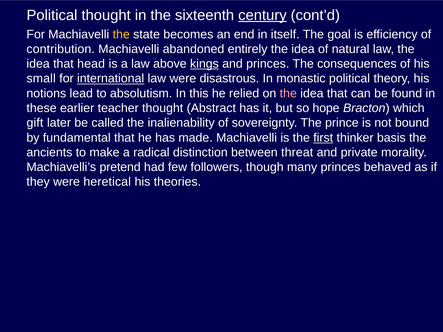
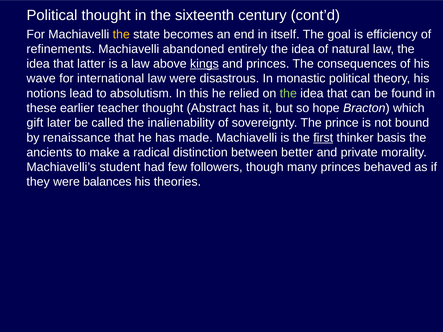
century underline: present -> none (262, 15)
contribution: contribution -> refinements (61, 49)
head: head -> latter (91, 64)
small: small -> wave (41, 79)
international underline: present -> none (111, 79)
the colour: pink -> light green (288, 93)
fundamental: fundamental -> renaissance (77, 138)
threat: threat -> better (297, 153)
pretend: pretend -> student (120, 167)
heretical: heretical -> balances (107, 182)
